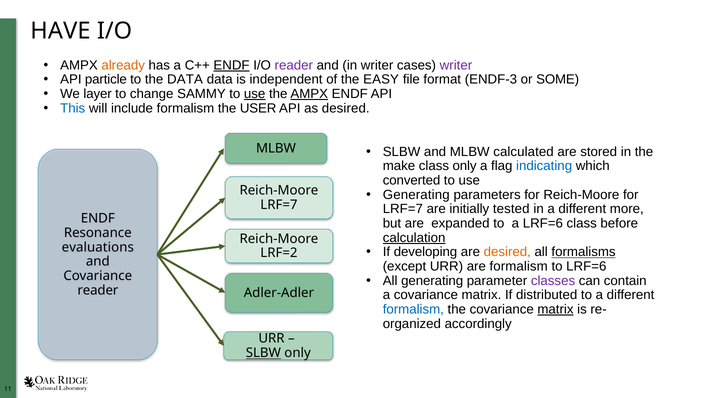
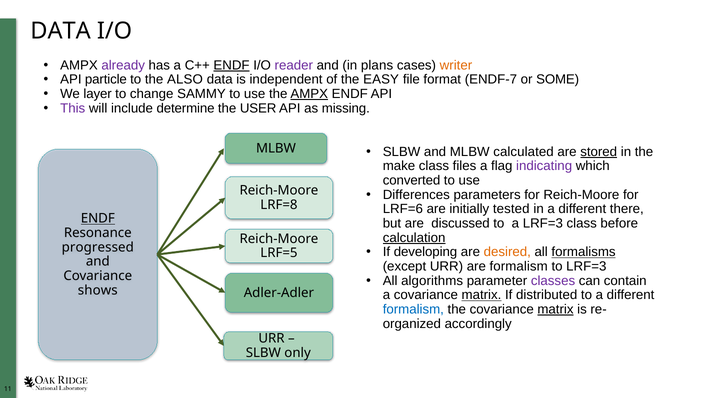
HAVE: HAVE -> DATA (61, 31)
already colour: orange -> purple (123, 65)
in writer: writer -> plans (377, 65)
writer colour: purple -> orange (456, 65)
the DATA: DATA -> ALSO (185, 80)
ENDF-3: ENDF-3 -> ENDF-7 (491, 80)
use underline: present -> none (255, 94)
This colour: blue -> purple (73, 108)
include formalism: formalism -> determine (186, 108)
as desired: desired -> missing (346, 108)
stored underline: none -> present (599, 152)
class only: only -> files (465, 166)
indicating colour: blue -> purple (544, 166)
Generating: Generating -> Differences (416, 195)
LRF=7: LRF=7 -> LRF=8 (279, 205)
LRF=7: LRF=7 -> LRF=6 (403, 209)
more: more -> there (627, 209)
ENDF underline: none -> present (98, 219)
expanded: expanded -> discussed (461, 224)
a LRF=6: LRF=6 -> LRF=3 (543, 224)
evaluations: evaluations -> progressed (98, 247)
LRF=2: LRF=2 -> LRF=5 (279, 253)
to LRF=6: LRF=6 -> LRF=3 (586, 267)
All generating: generating -> algorithms (432, 281)
reader: reader -> shows (98, 290)
matrix underline: none -> present (481, 295)
SLBW underline: present -> none (263, 353)
